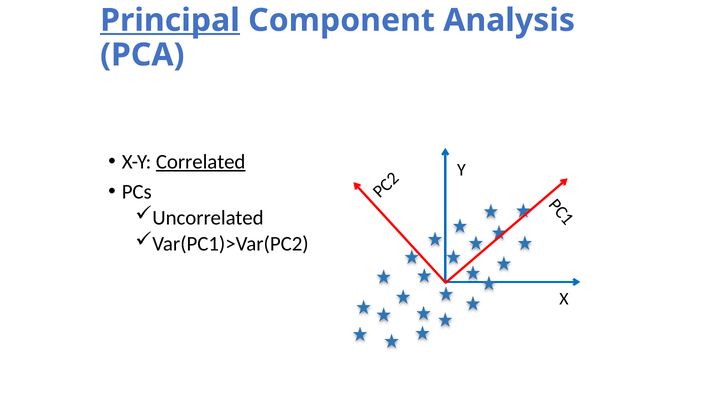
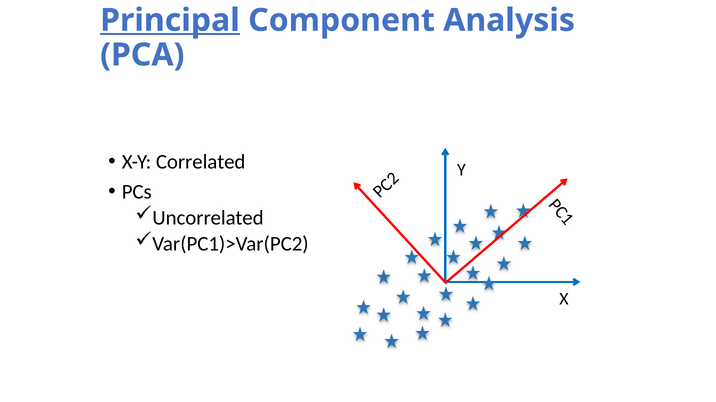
Correlated underline: present -> none (201, 162)
